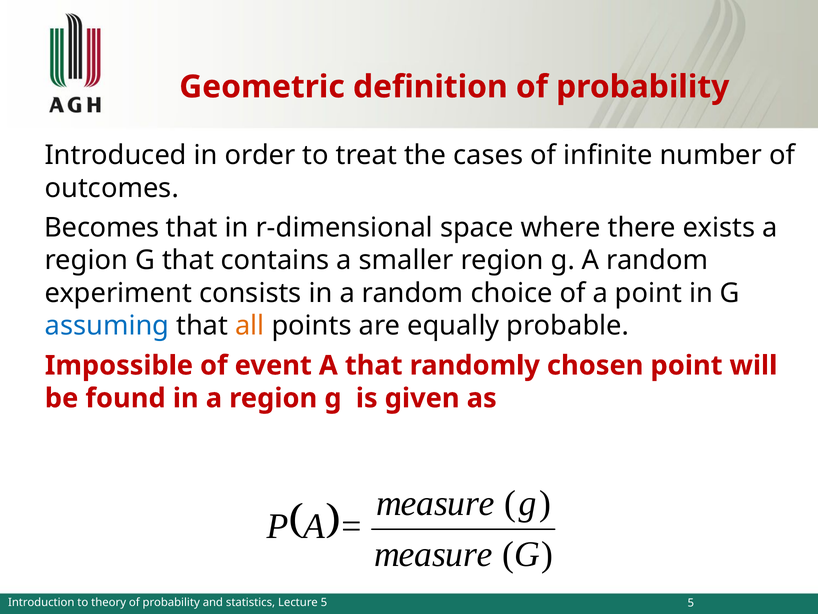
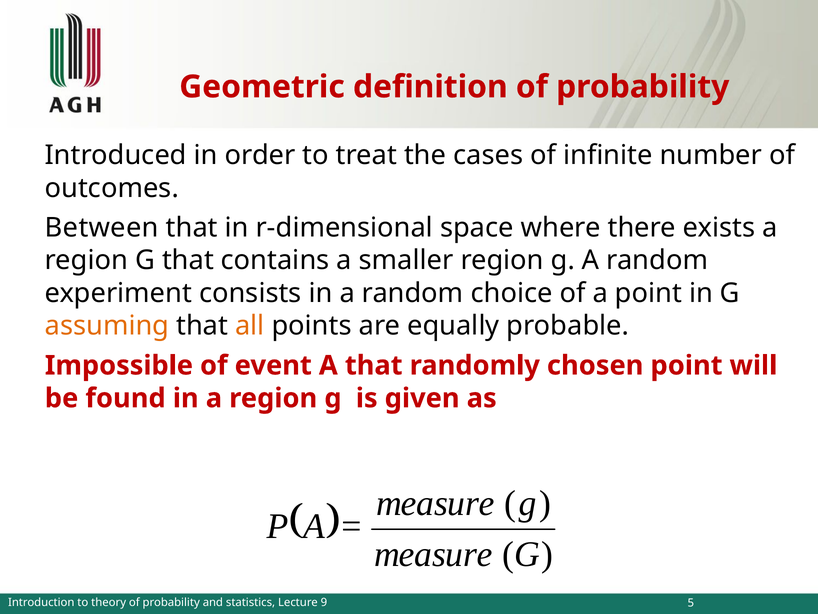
Becomes: Becomes -> Between (102, 228)
assuming colour: blue -> orange (107, 326)
Lecture 5: 5 -> 9 (324, 602)
